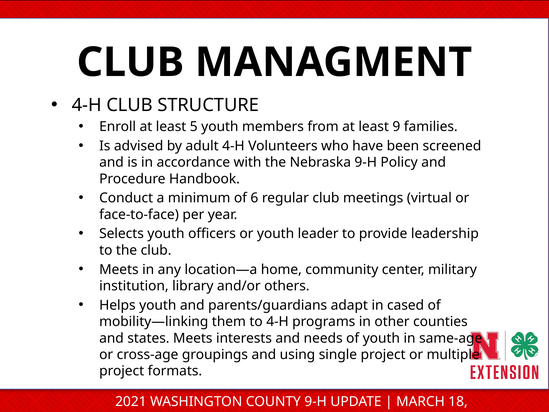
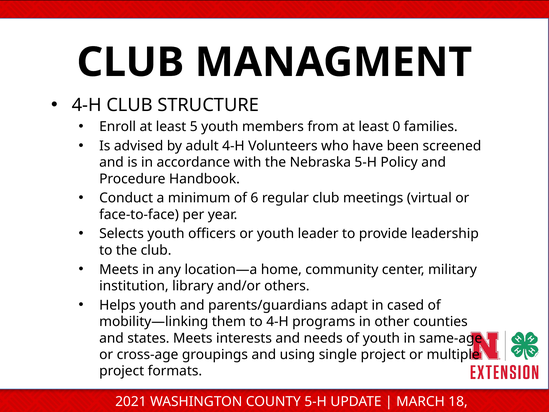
9: 9 -> 0 (396, 127)
Nebraska 9-H: 9-H -> 5-H (366, 162)
COUNTY 9-H: 9-H -> 5-H (316, 401)
